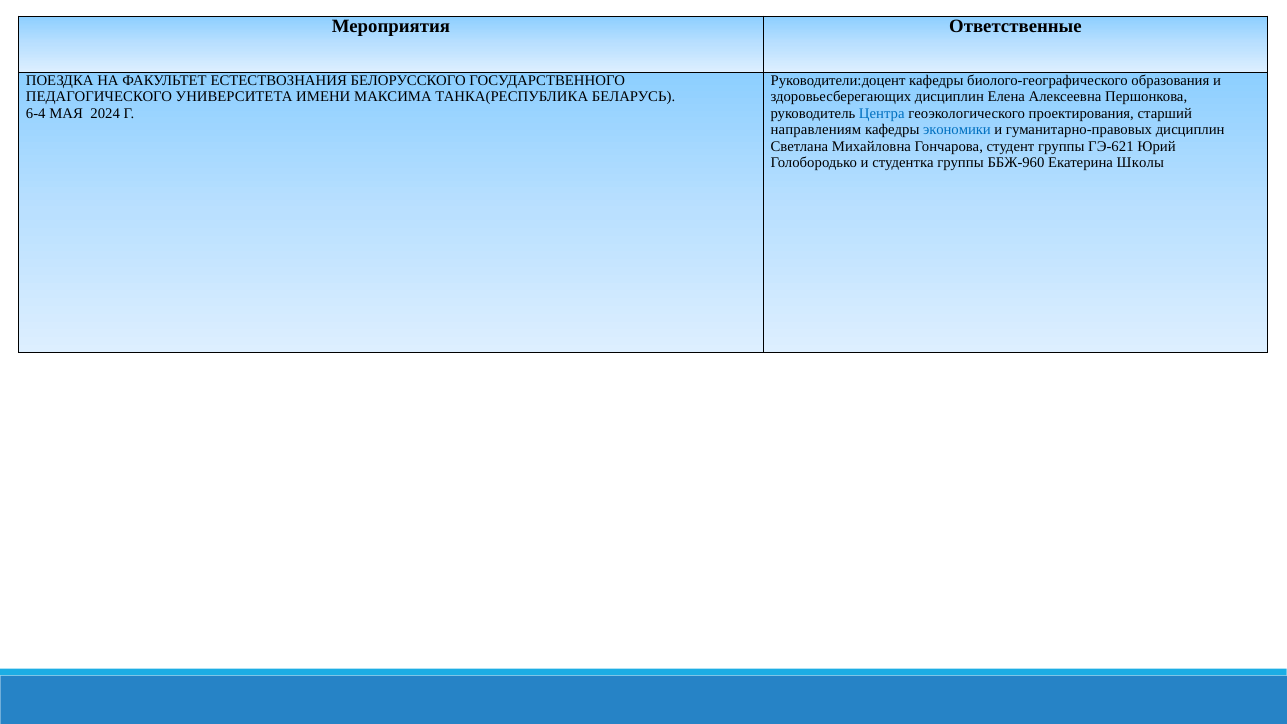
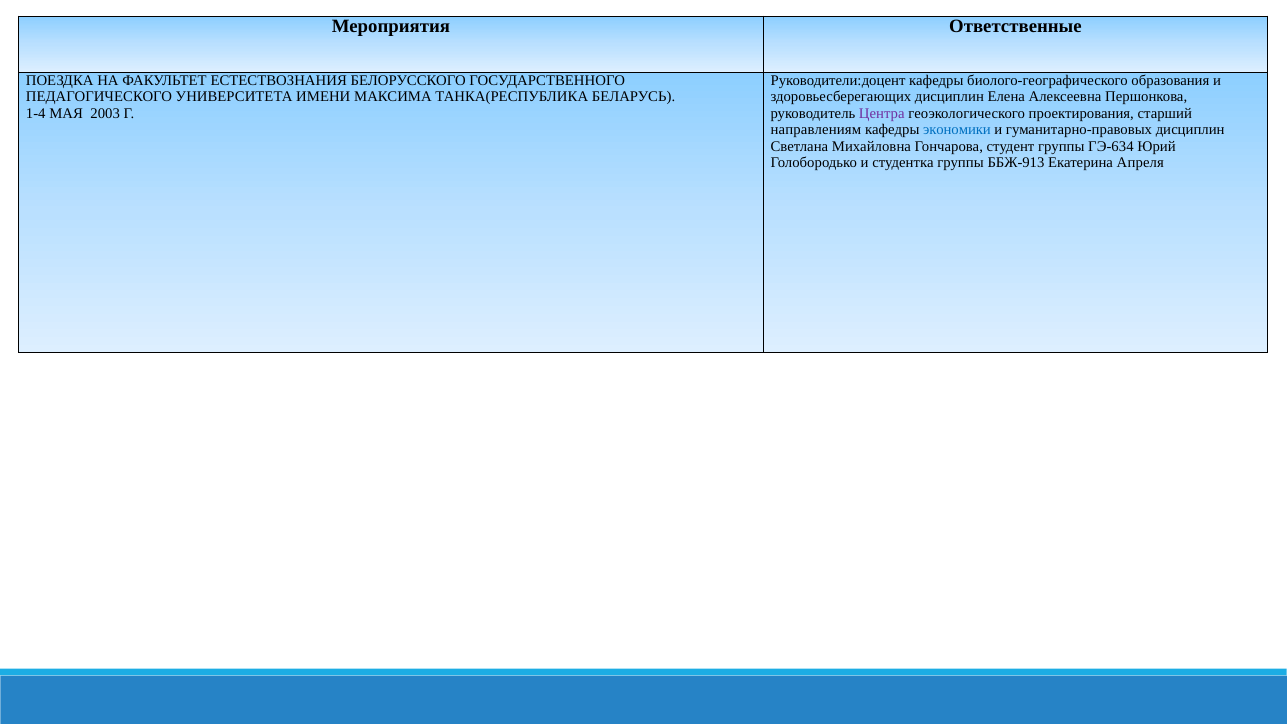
6-4: 6-4 -> 1-4 (36, 113)
2024: 2024 -> 2003 (105, 113)
Центра colour: blue -> purple (882, 113)
ГЭ-621: ГЭ-621 -> ГЭ-634 (1111, 146)
ББЖ-960: ББЖ-960 -> ББЖ-913 (1016, 163)
Школы: Школы -> Апреля (1140, 163)
